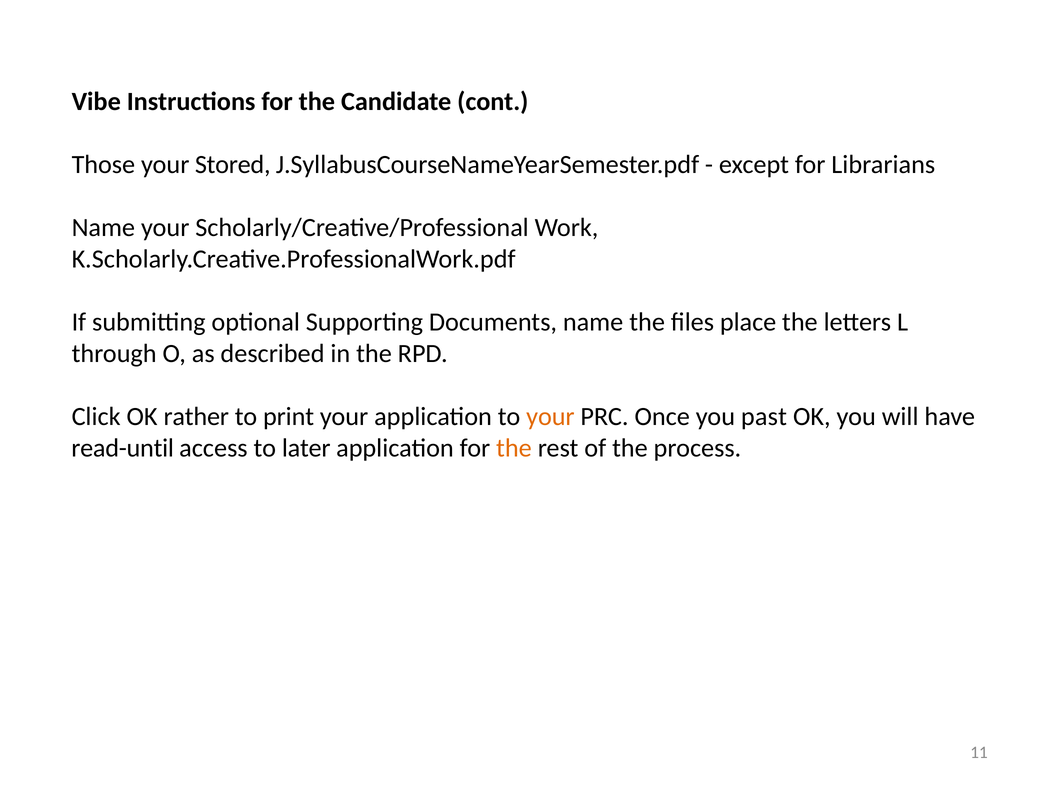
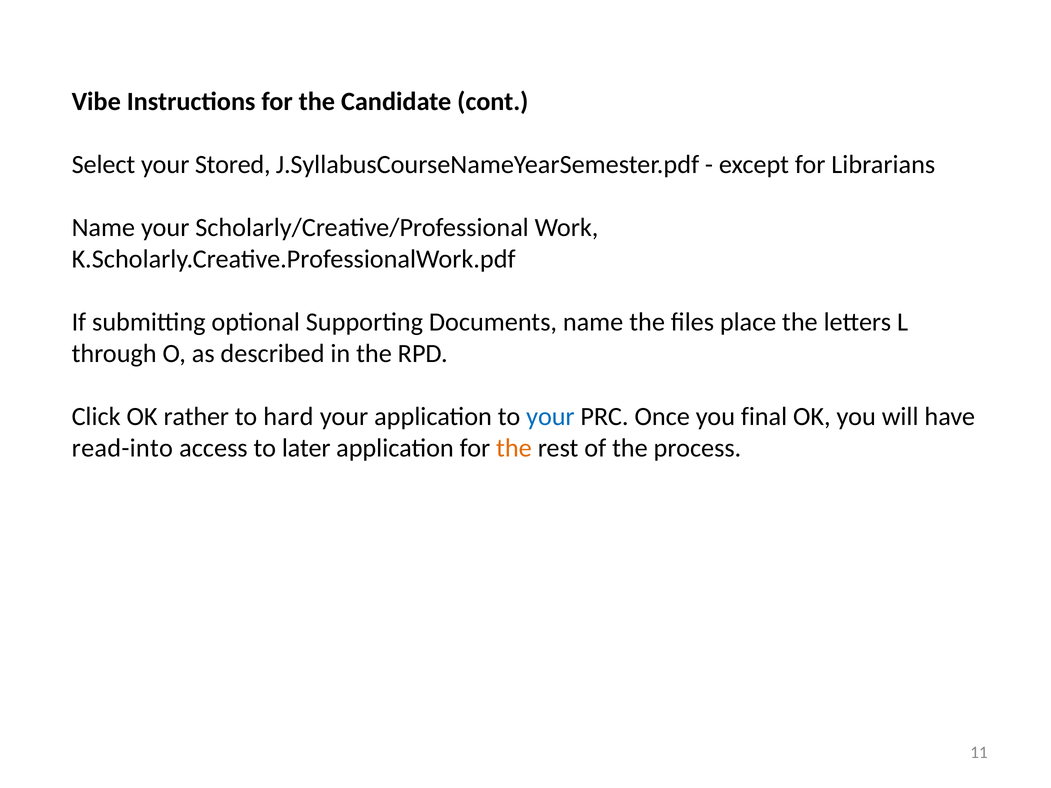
Those: Those -> Select (103, 165)
print: print -> hard (288, 417)
your colour: orange -> blue (550, 417)
past: past -> final (764, 417)
read-until: read-until -> read-into (122, 448)
